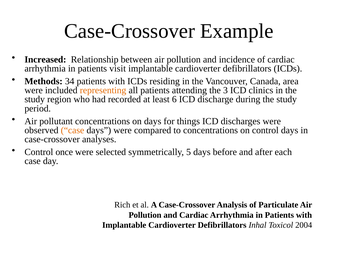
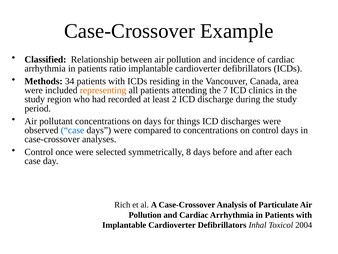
Increased: Increased -> Classified (45, 59)
visit: visit -> ratio (118, 68)
3: 3 -> 7 (225, 90)
6: 6 -> 2 (174, 99)
case colour: orange -> blue (72, 130)
5: 5 -> 8 (189, 152)
